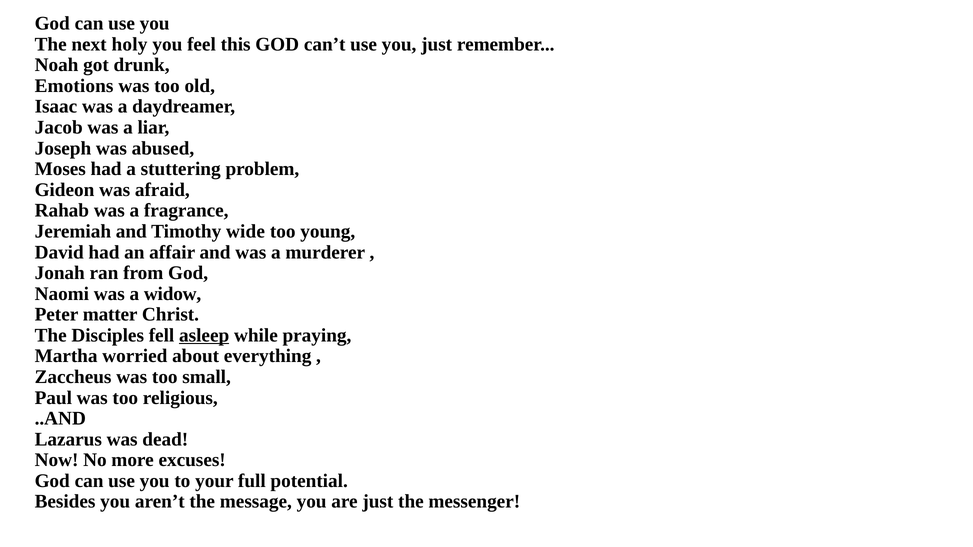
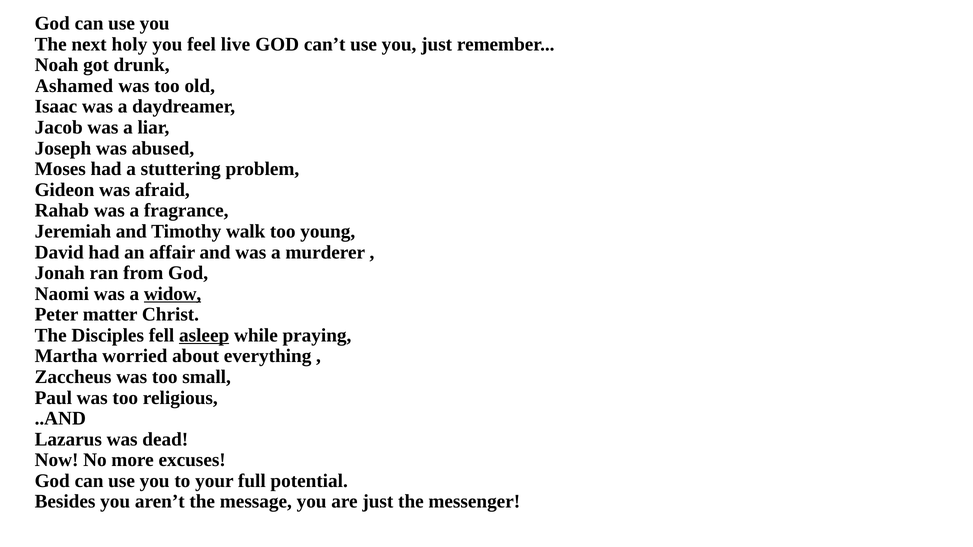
this: this -> live (236, 44)
Emotions: Emotions -> Ashamed (74, 86)
wide: wide -> walk (246, 232)
widow underline: none -> present (173, 294)
